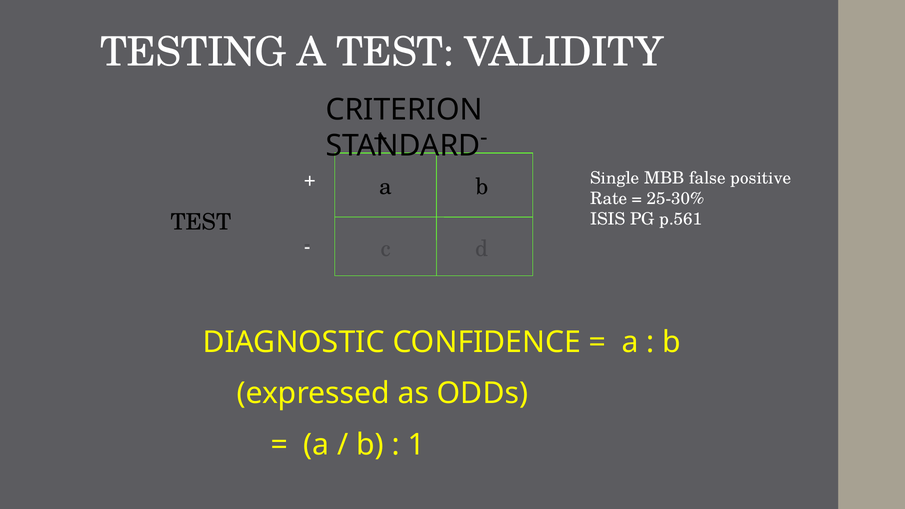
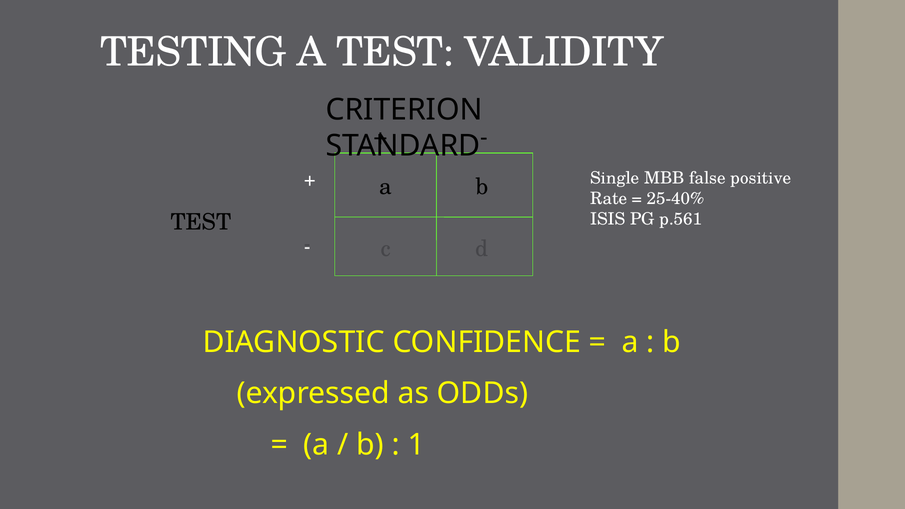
25-30%: 25-30% -> 25-40% (676, 199)
